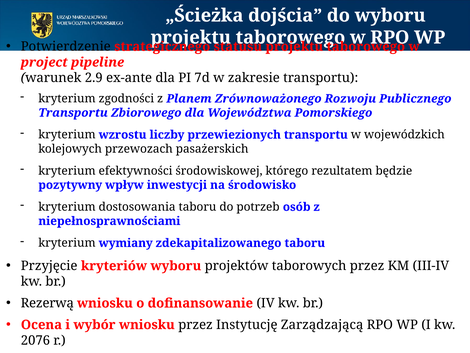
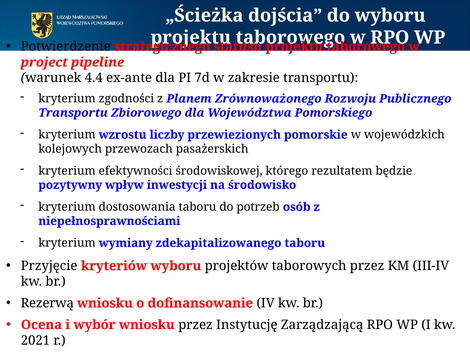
2.9: 2.9 -> 4.4 (94, 78)
przewiezionych transportu: transportu -> pomorskie (316, 135)
2076: 2076 -> 2021 (35, 340)
